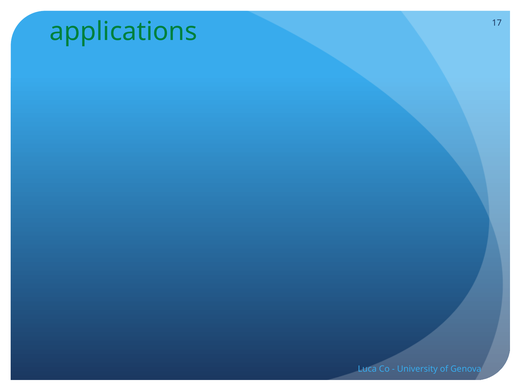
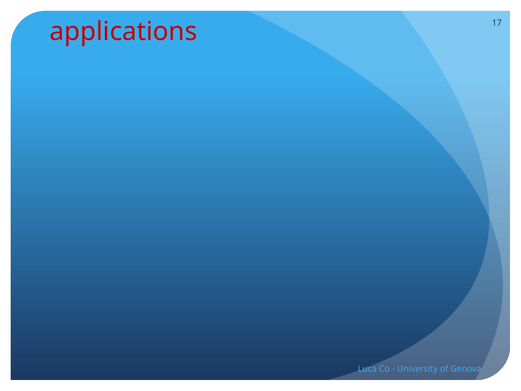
applications colour: green -> red (123, 31)
